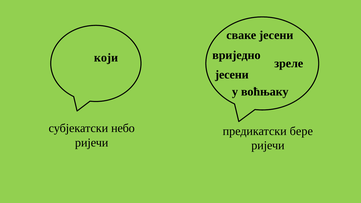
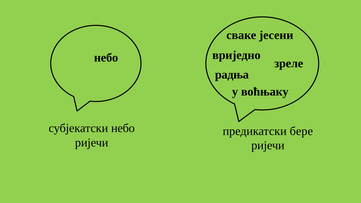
који: који -> небо (106, 58)
јесени: јесени -> радња (232, 75)
